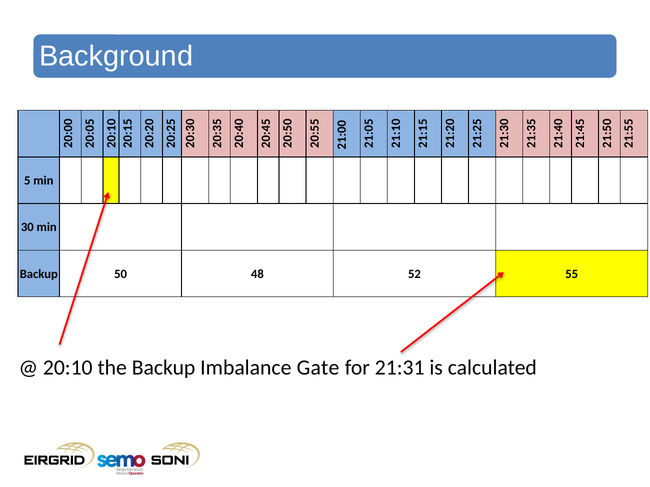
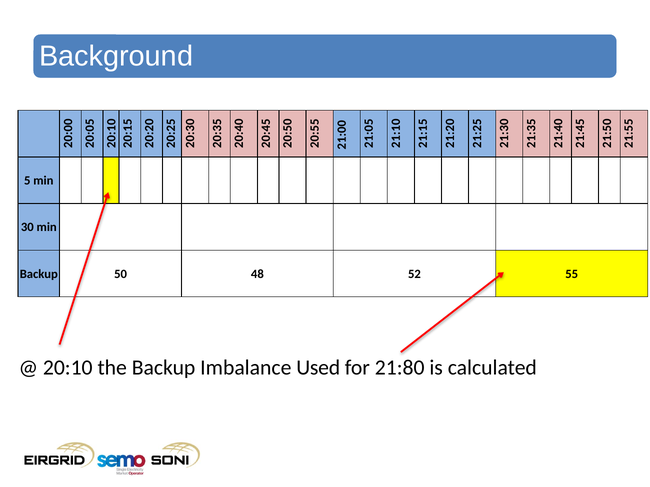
Gate: Gate -> Used (318, 368)
21:31: 21:31 -> 21:80 (400, 368)
